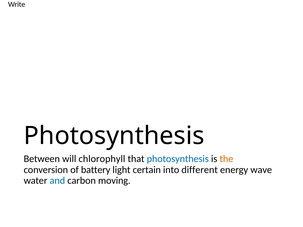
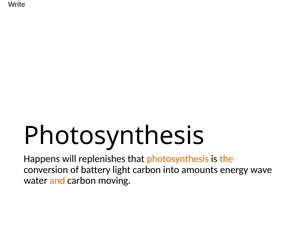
Between: Between -> Happens (42, 159)
chlorophyll: chlorophyll -> replenishes (102, 159)
photosynthesis colour: blue -> orange (178, 159)
light certain: certain -> carbon (147, 170)
different: different -> amounts (200, 170)
and colour: blue -> orange (57, 181)
